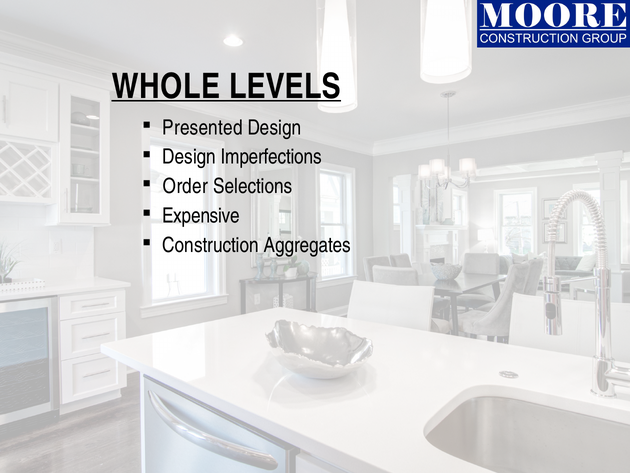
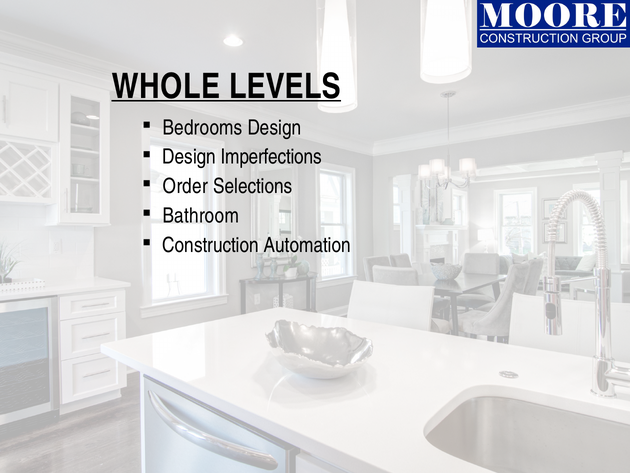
Presented: Presented -> Bedrooms (203, 127)
Expensive: Expensive -> Bathroom (201, 216)
Aggregates: Aggregates -> Automation (307, 245)
